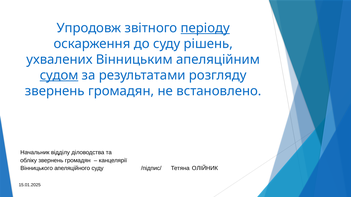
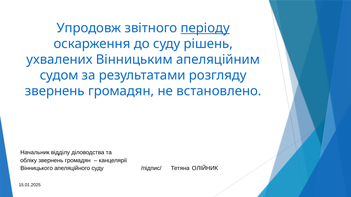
судом underline: present -> none (59, 75)
